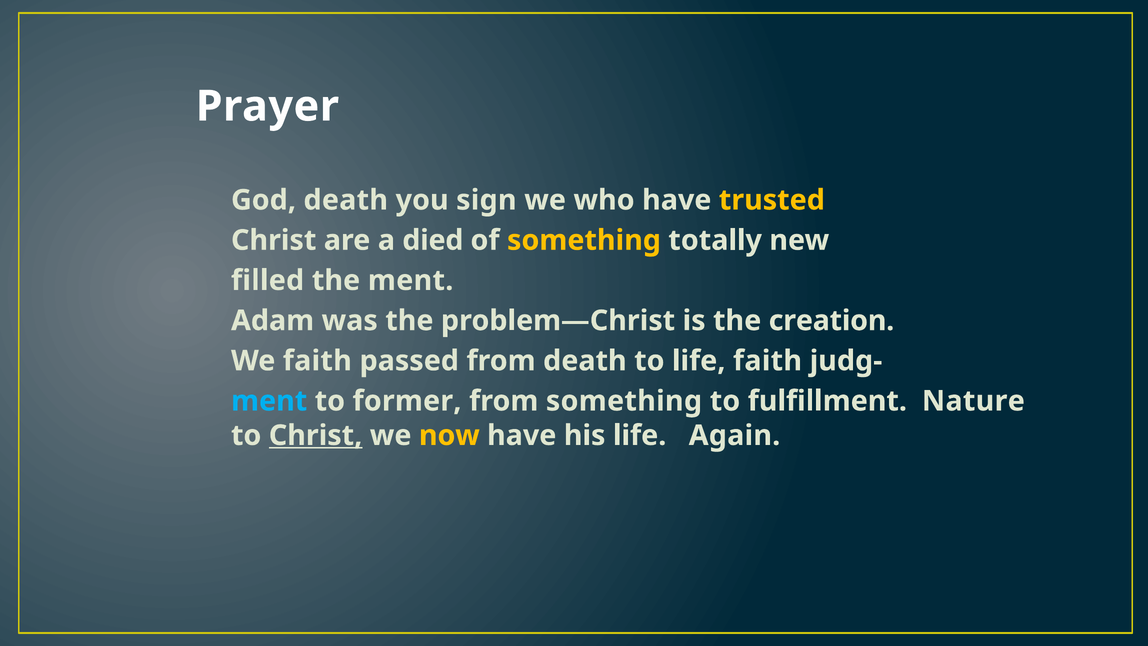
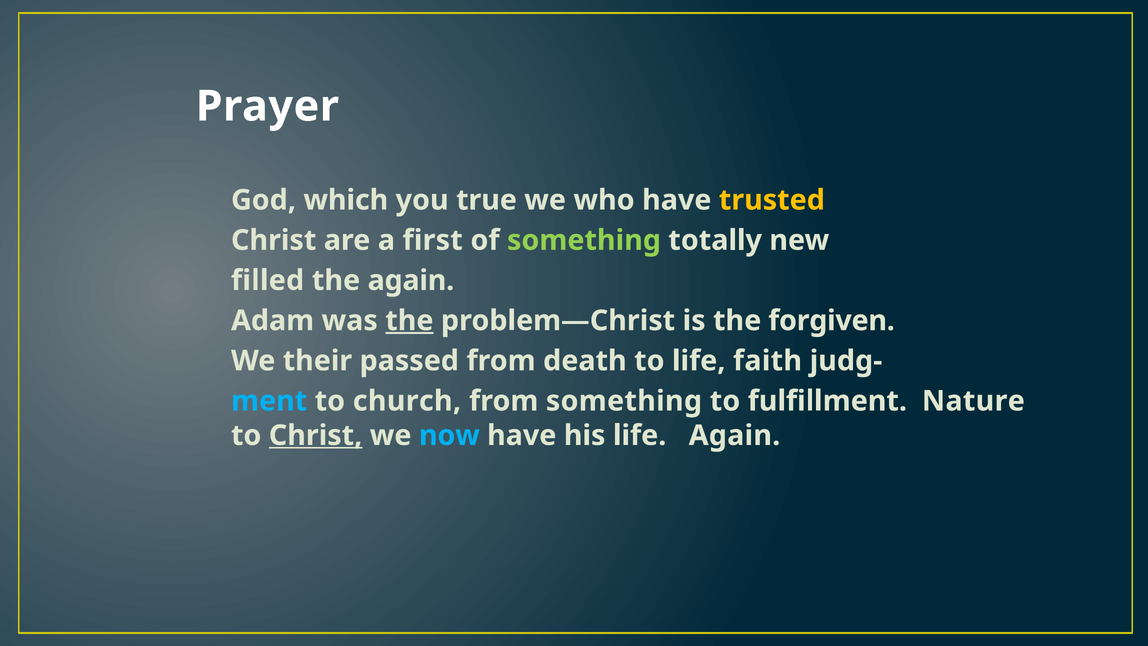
God death: death -> which (346, 200)
sign: sign -> true (487, 200)
died: died -> first (433, 240)
something colour: yellow -> light green (584, 240)
the ment: ment -> again (411, 280)
the underline: none -> present (409, 321)
creation: creation -> forgiven (831, 321)
We faith: faith -> their (317, 361)
former: former -> church (407, 401)
now colour: yellow -> light blue (449, 435)
